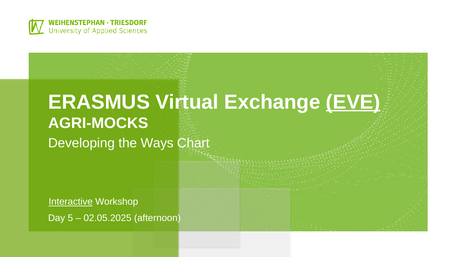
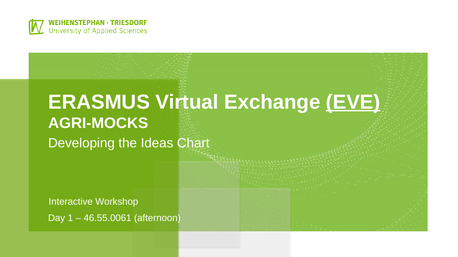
Ways: Ways -> Ideas (157, 143)
Interactive underline: present -> none (71, 202)
5: 5 -> 1 (70, 219)
02.05.2025: 02.05.2025 -> 46.55.0061 (108, 219)
